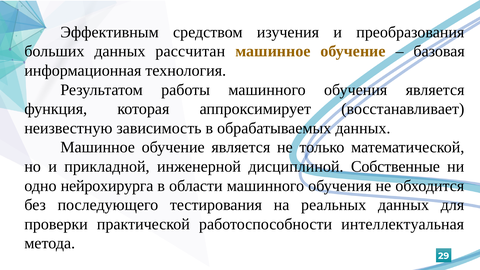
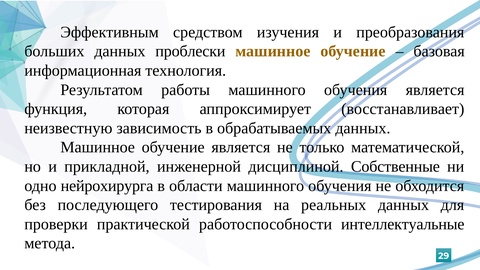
рассчитан: рассчитан -> проблески (190, 51)
интеллектуальная: интеллектуальная -> интеллектуальные (403, 224)
